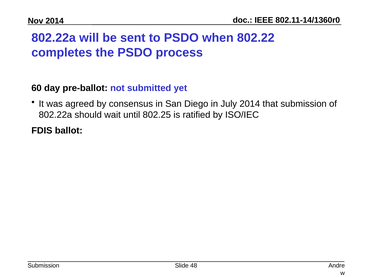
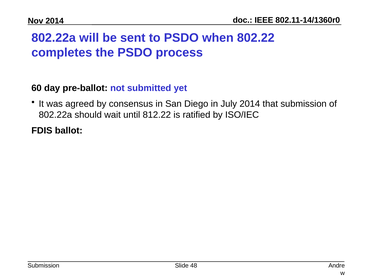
802.25: 802.25 -> 812.22 (157, 115)
